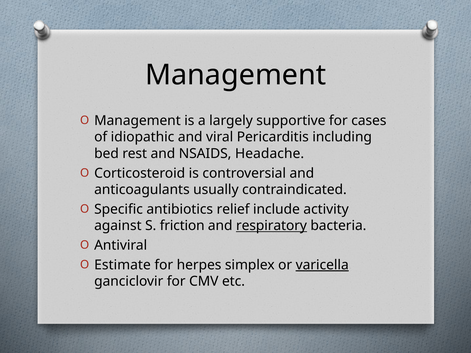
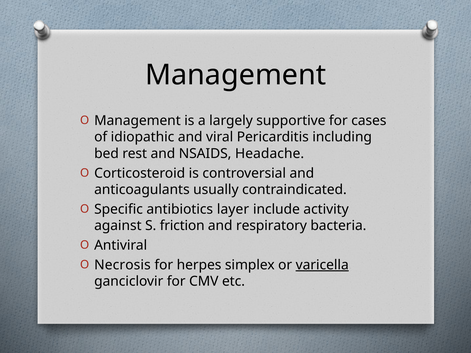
relief: relief -> layer (233, 209)
respiratory underline: present -> none (271, 226)
Estimate: Estimate -> Necrosis (122, 265)
